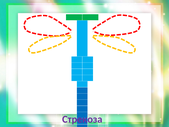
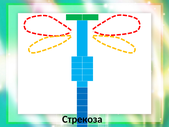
Стрекоза colour: purple -> black (82, 119)
